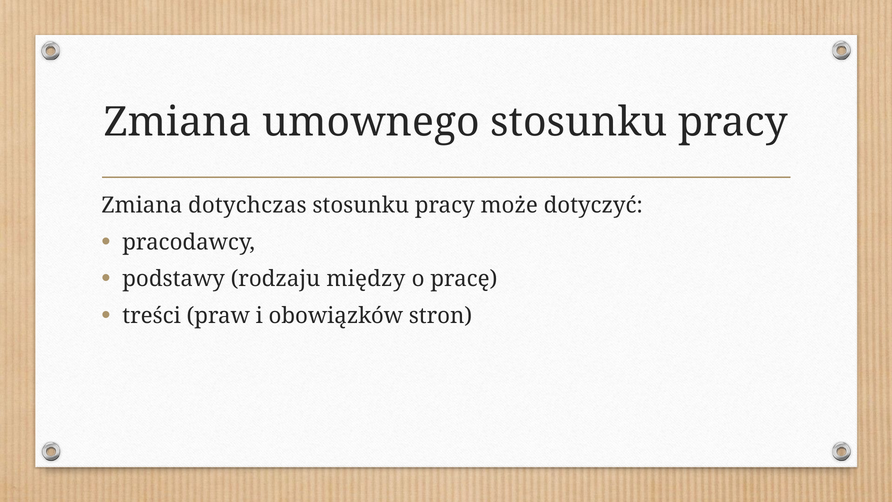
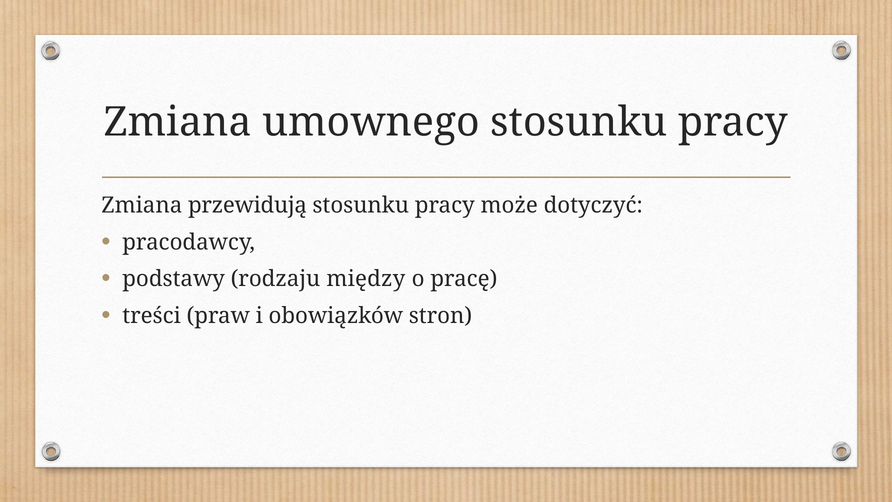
dotychczas: dotychczas -> przewidują (248, 205)
